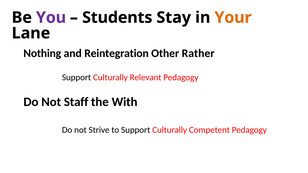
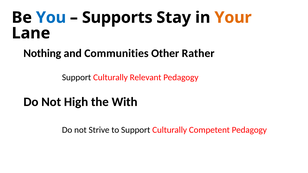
You colour: purple -> blue (51, 18)
Students: Students -> Supports (117, 18)
Reintegration: Reintegration -> Communities (116, 53)
Staff: Staff -> High (76, 102)
